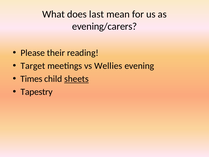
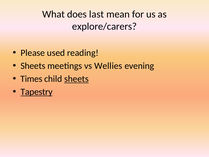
evening/carers: evening/carers -> explore/carers (104, 26)
their: their -> used (56, 53)
Target: Target -> Sheets (33, 66)
Tapestry underline: none -> present (37, 92)
